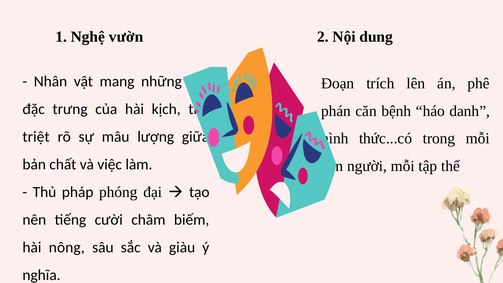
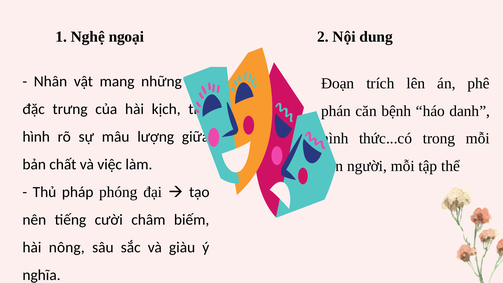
vườn: vườn -> ngoại (126, 37)
triệt: triệt -> hình (36, 137)
